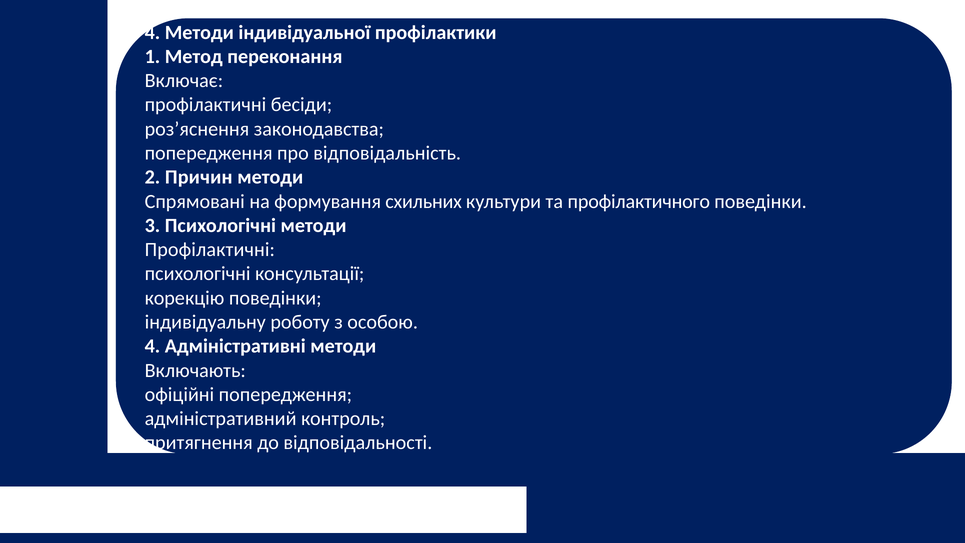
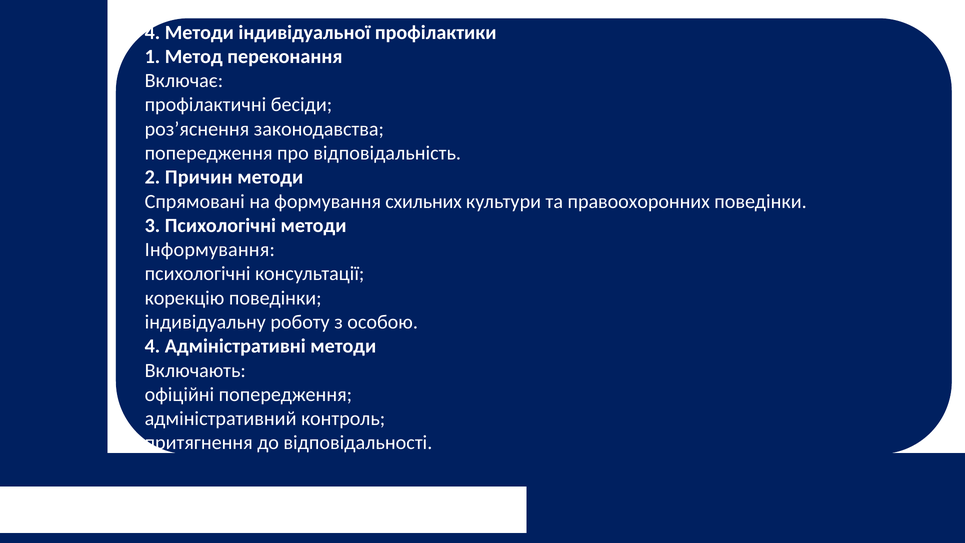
профілактичного: профілактичного -> правоохоронних (639, 201)
Профілактичні: Профілактичні -> Інформування (210, 250)
